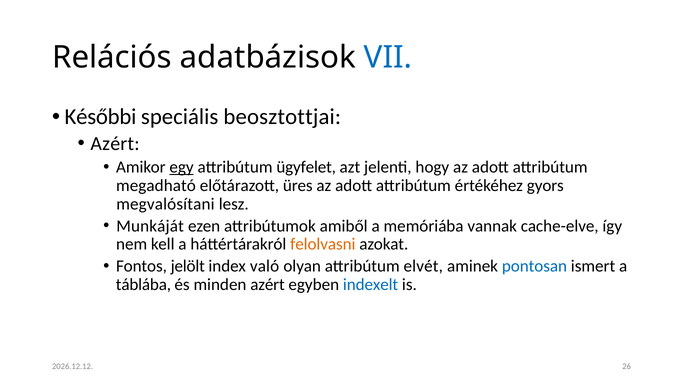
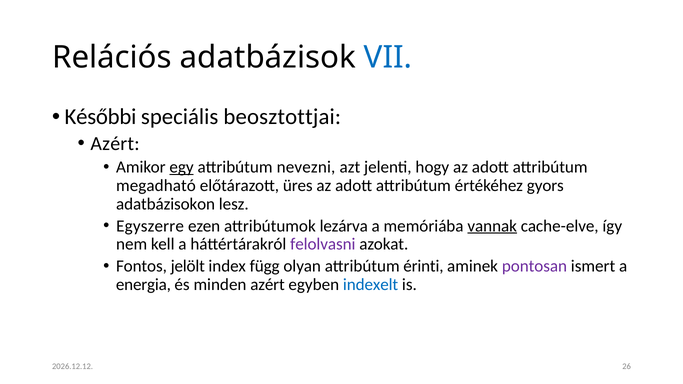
ügyfelet: ügyfelet -> nevezni (306, 167)
megvalósítani: megvalósítani -> adatbázisokon (166, 204)
Munkáját: Munkáját -> Egyszerre (150, 226)
amiből: amiből -> lezárva (344, 226)
vannak underline: none -> present (492, 226)
felolvasni colour: orange -> purple (323, 244)
való: való -> függ (265, 266)
elvét: elvét -> érinti (423, 266)
pontosan colour: blue -> purple (534, 266)
táblába: táblába -> energia (143, 285)
